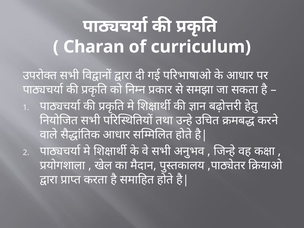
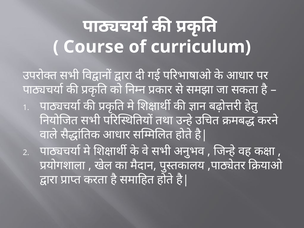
Charan: Charan -> Course (94, 47)
